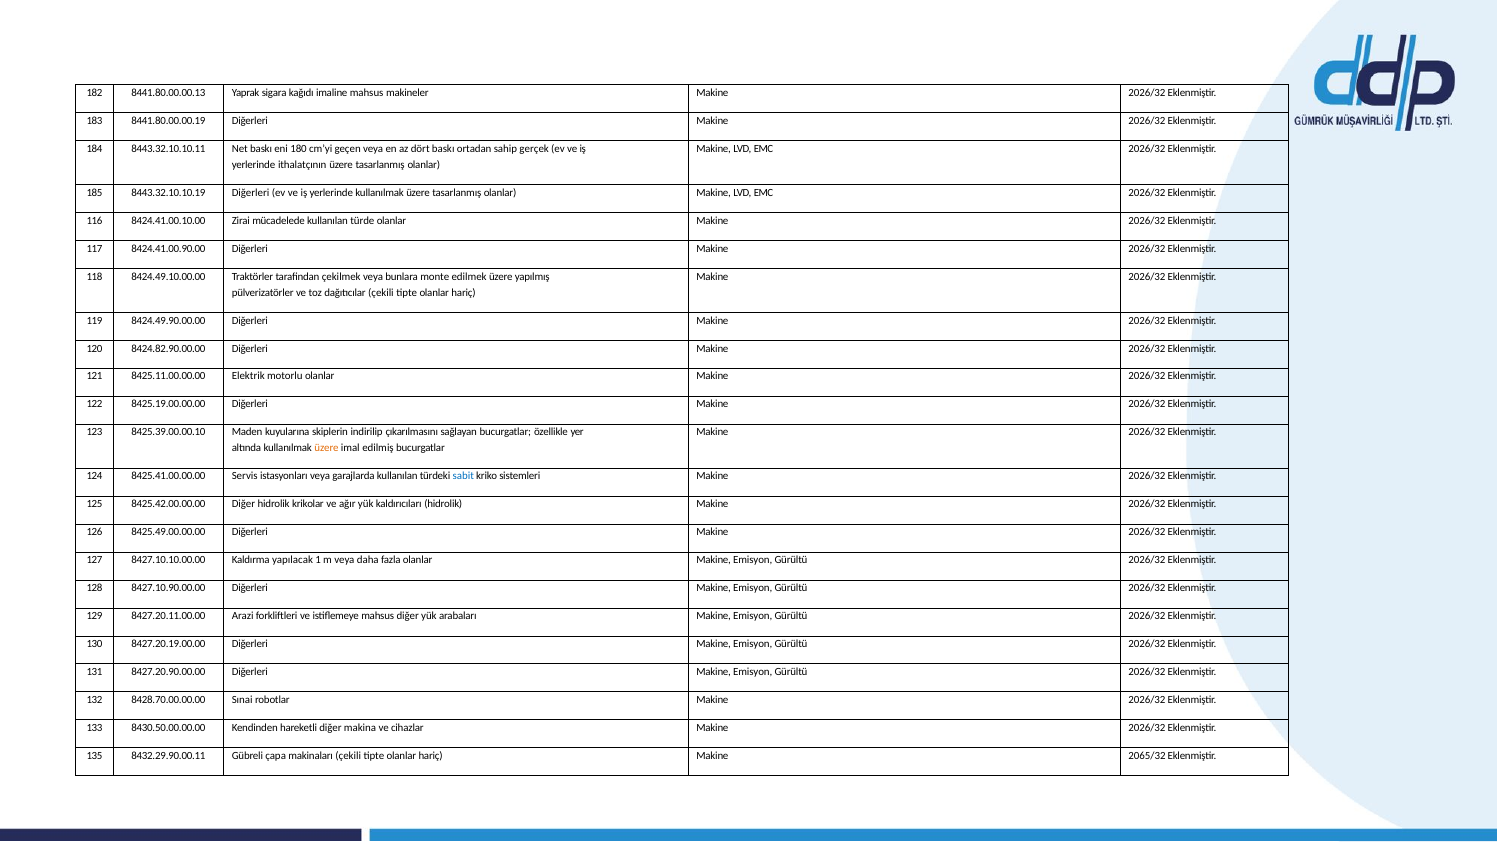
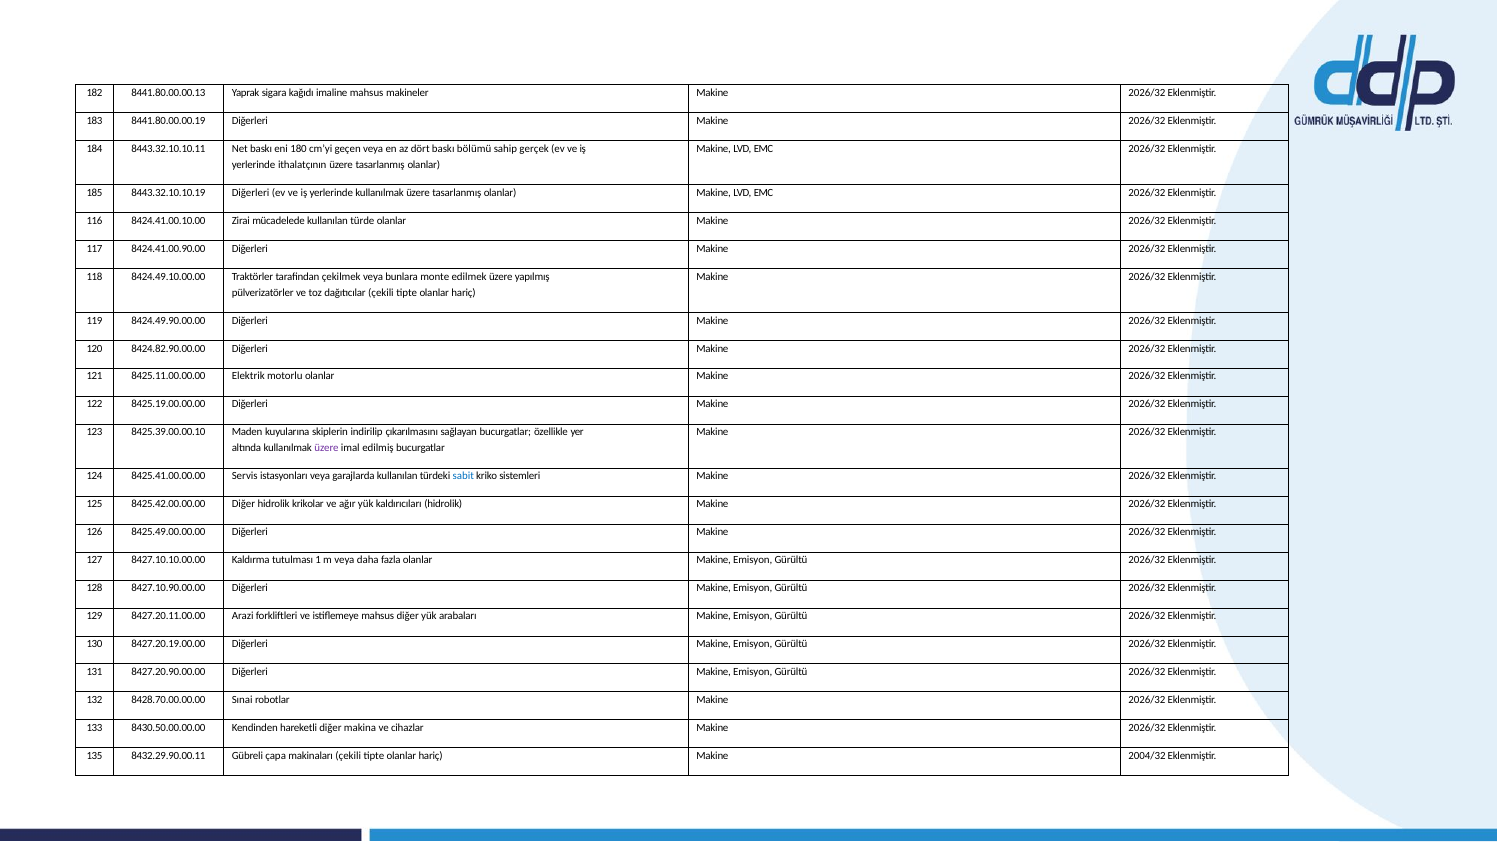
ortadan: ortadan -> bölümü (474, 149)
üzere colour: orange -> purple (327, 448)
yapılacak: yapılacak -> tutulması (293, 560)
2065/32: 2065/32 -> 2004/32 (1147, 756)
